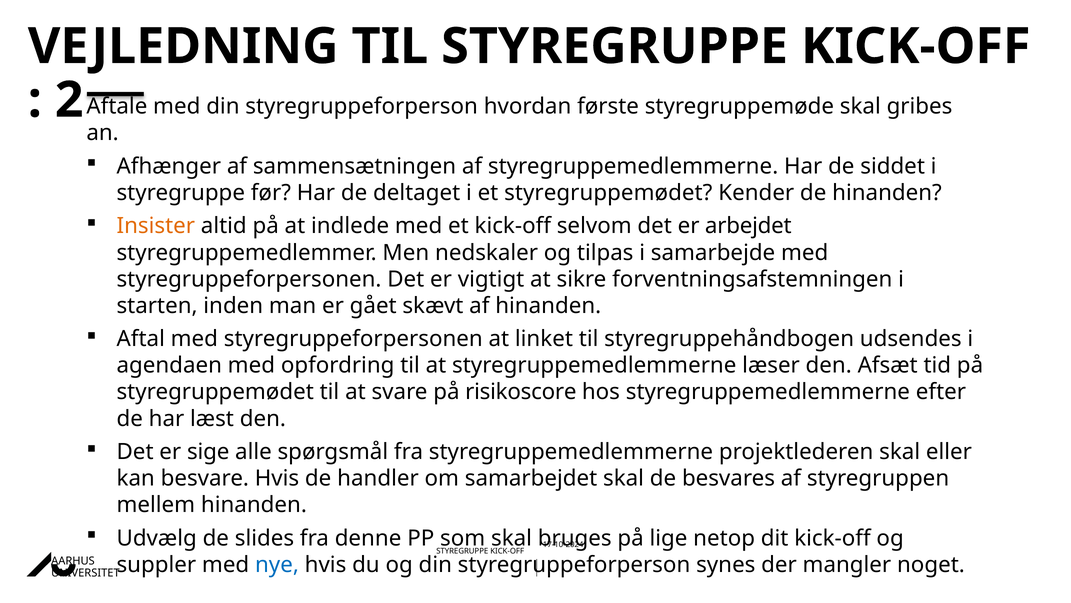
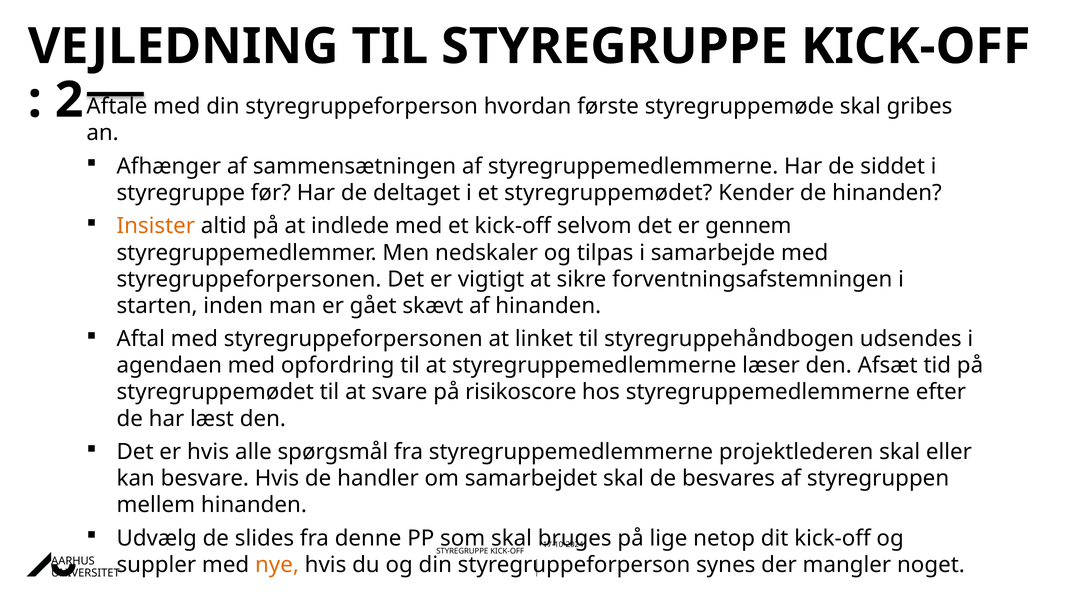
arbejdet: arbejdet -> gennem (748, 226)
er sige: sige -> hvis (208, 452)
nye colour: blue -> orange (277, 565)
